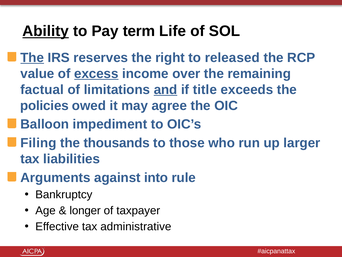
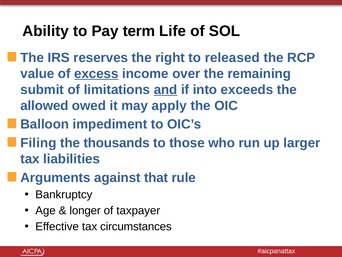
Ability underline: present -> none (46, 31)
The underline: present -> none (32, 58)
factual: factual -> submit (42, 89)
title: title -> into (205, 89)
policies: policies -> allowed (44, 105)
agree: agree -> apply (169, 105)
into: into -> that (156, 177)
administrative: administrative -> circumstances (136, 226)
